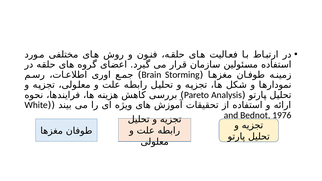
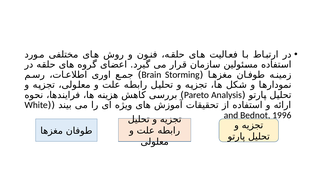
1976: 1976 -> 1996 (282, 115)
